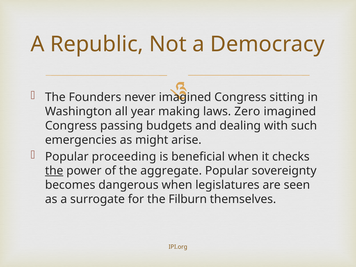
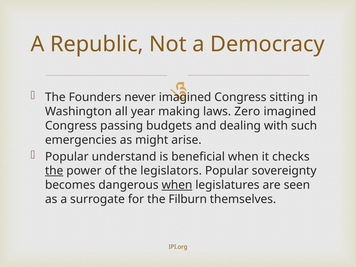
proceeding: proceeding -> understand (124, 157)
aggregate: aggregate -> legislators (171, 171)
when underline: none -> present (177, 185)
